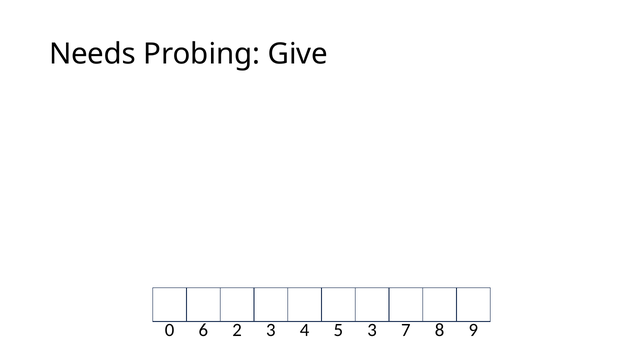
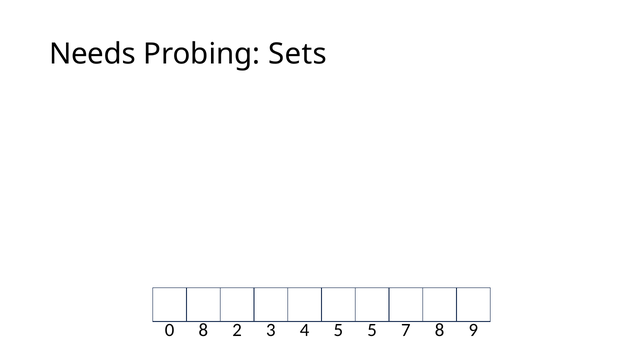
Give: Give -> Sets (297, 54)
0 6: 6 -> 8 (203, 331)
5 3: 3 -> 5 (372, 331)
